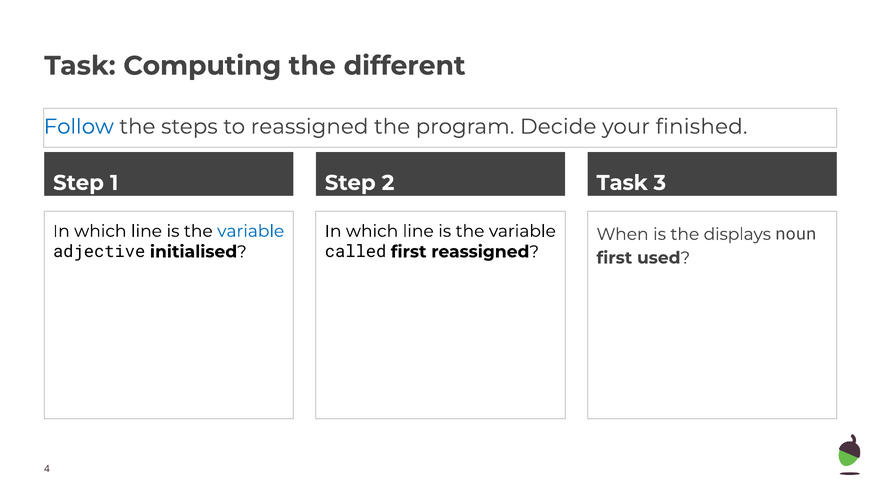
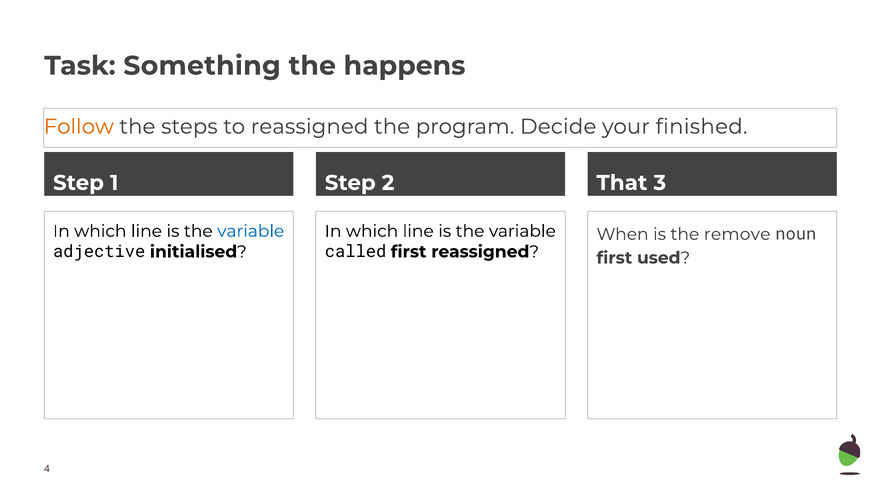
Computing: Computing -> Something (202, 66)
different: different -> happens (405, 66)
Follow colour: blue -> orange (79, 127)
Task: Task -> That (622, 183)
displays: displays -> remove (737, 234)
